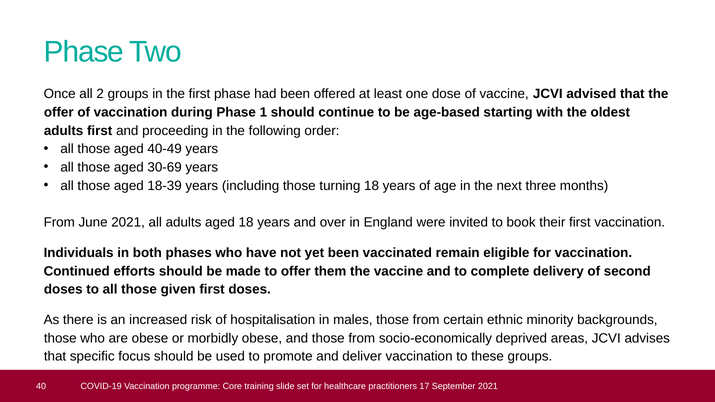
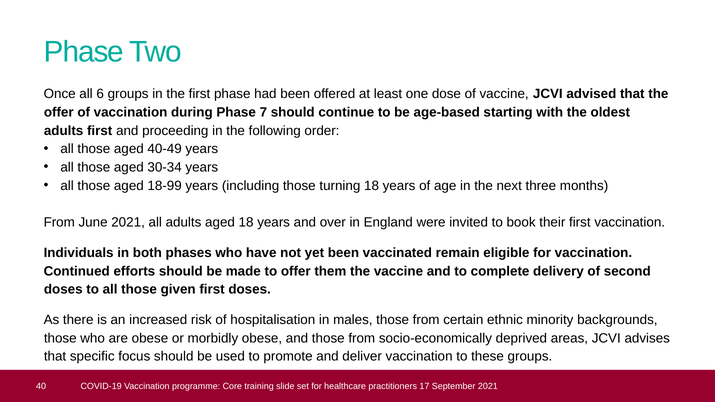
2: 2 -> 6 (100, 94)
1: 1 -> 7 (263, 112)
30-69: 30-69 -> 30-34 (165, 167)
18-39: 18-39 -> 18-99 (165, 186)
